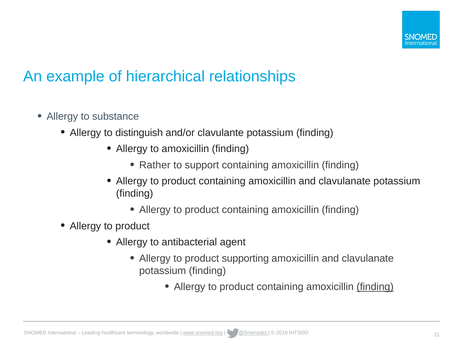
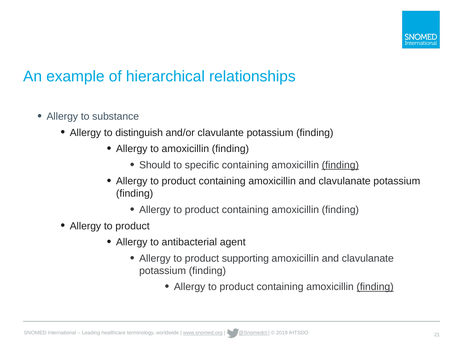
Rather: Rather -> Should (155, 165)
support: support -> specific (202, 165)
finding underline: none -> present (340, 165)
